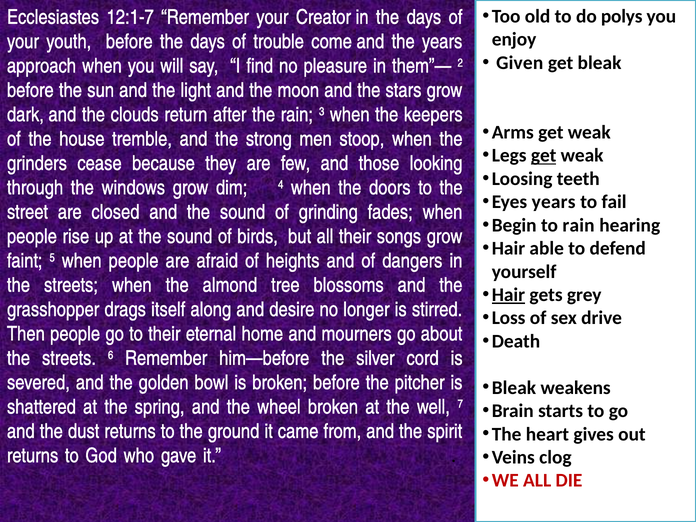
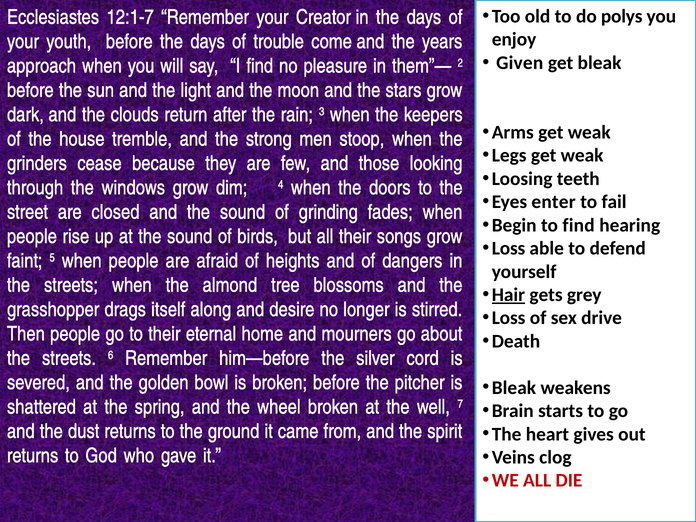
get underline: present -> none (544, 156)
Eyes years: years -> enter (554, 202)
to rain: rain -> find (579, 225)
Hair: Hair -> Loss (509, 248)
